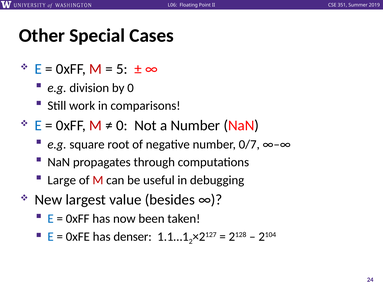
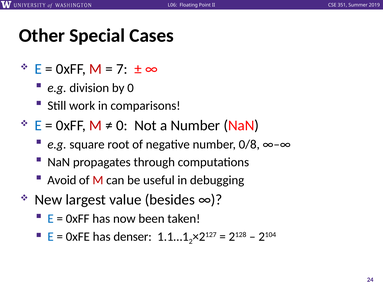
5: 5 -> 7 (122, 69)
0/7: 0/7 -> 0/8 (249, 144)
Large: Large -> Avoid (62, 180)
